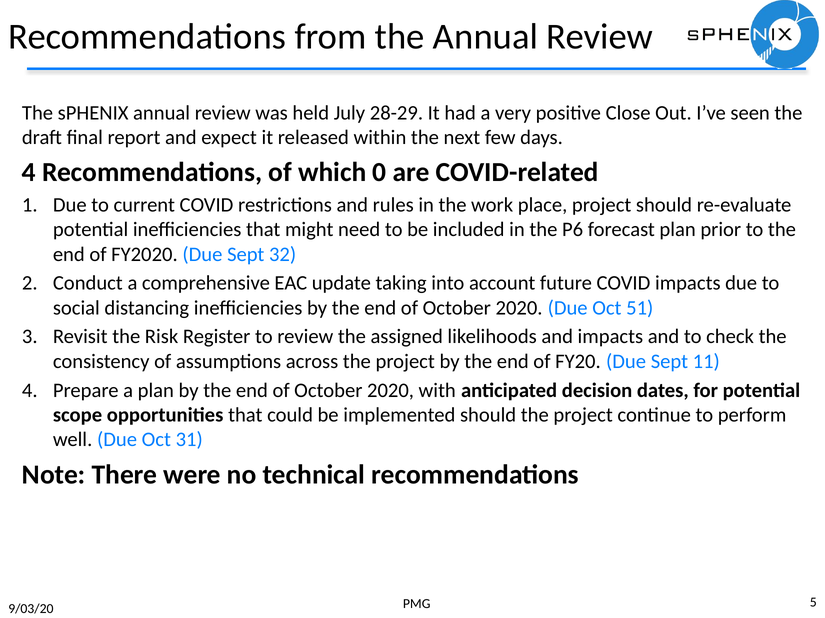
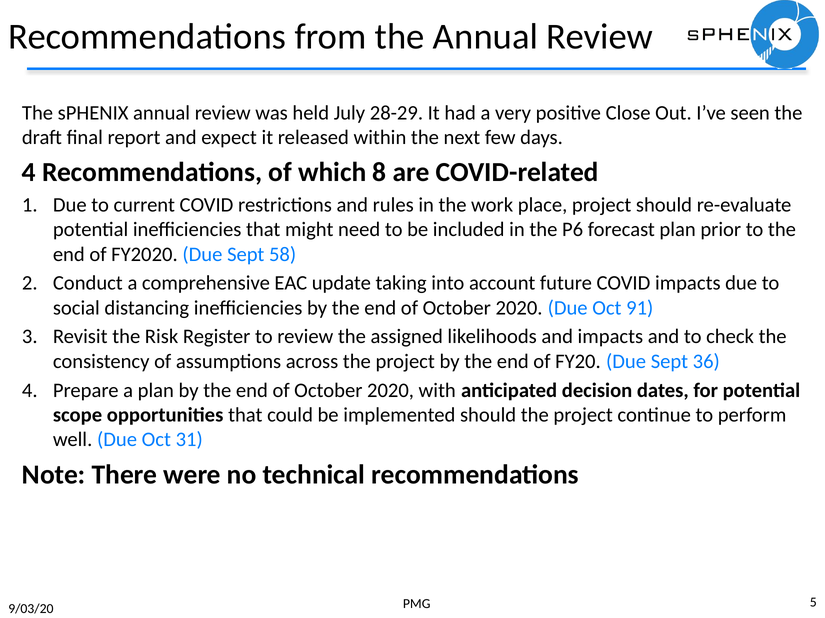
0: 0 -> 8 (379, 173)
32: 32 -> 58 (283, 255)
51: 51 -> 91 (640, 308)
11: 11 -> 36 (706, 362)
